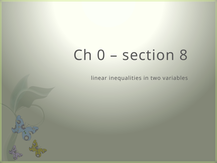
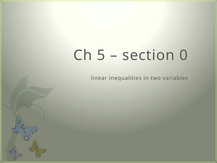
0: 0 -> 5 (101, 55)
8: 8 -> 0 (184, 55)
